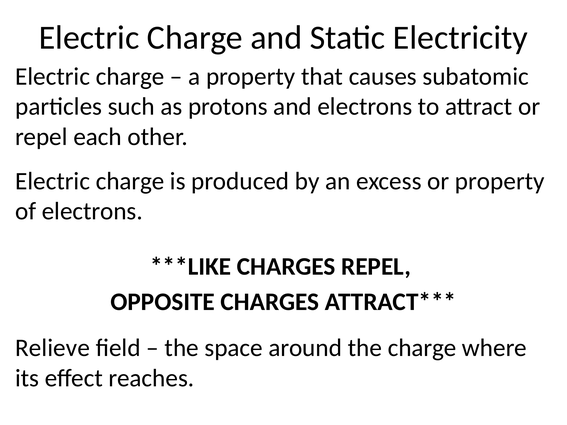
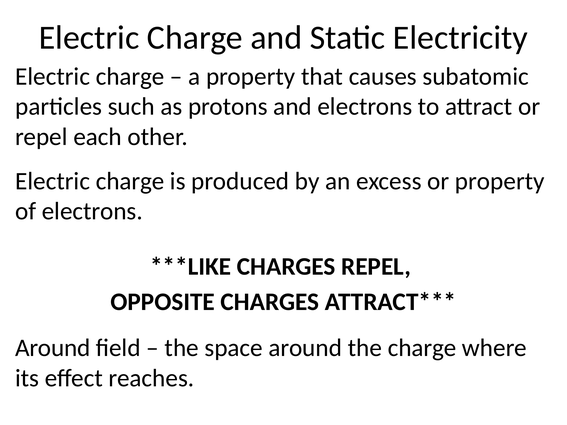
Relieve: Relieve -> Around (53, 348)
